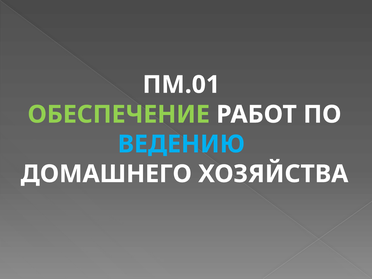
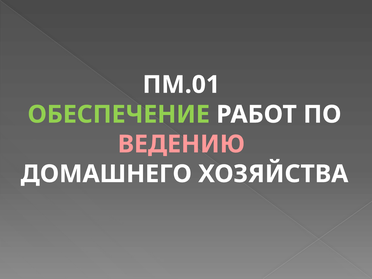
ВЕДЕНИЮ colour: light blue -> pink (181, 144)
